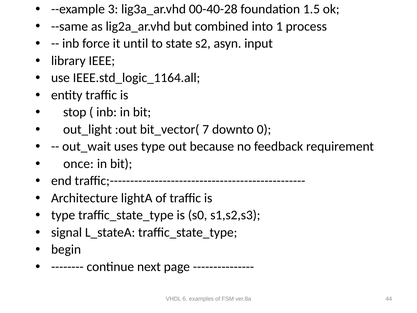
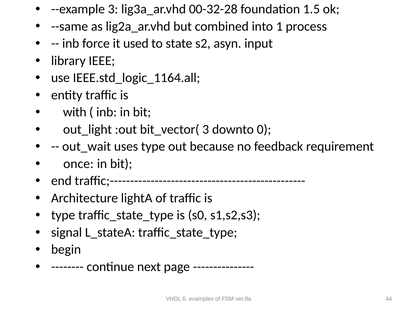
00-40-28: 00-40-28 -> 00-32-28 (213, 9)
until: until -> used (136, 44)
stop: stop -> with (75, 112)
bit_vector( 7: 7 -> 3 (206, 129)
